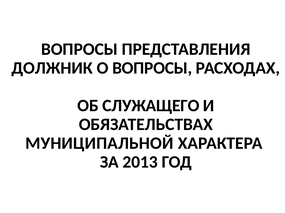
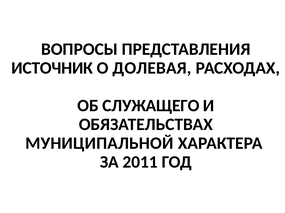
ДОЛЖНИК: ДОЛЖНИК -> ИСТОЧНИК (52, 68)
О ВОПРОСЫ: ВОПРОСЫ -> ДОЛЕВАЯ (152, 68)
2013: 2013 -> 2011 (140, 162)
